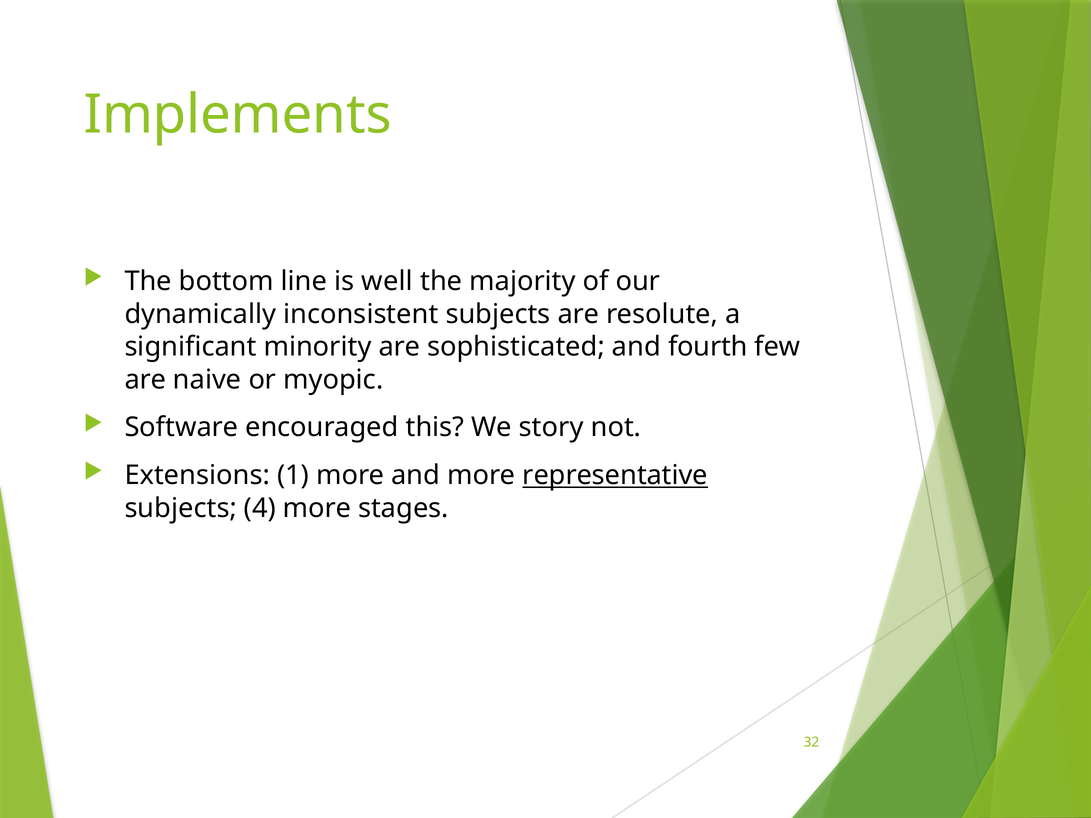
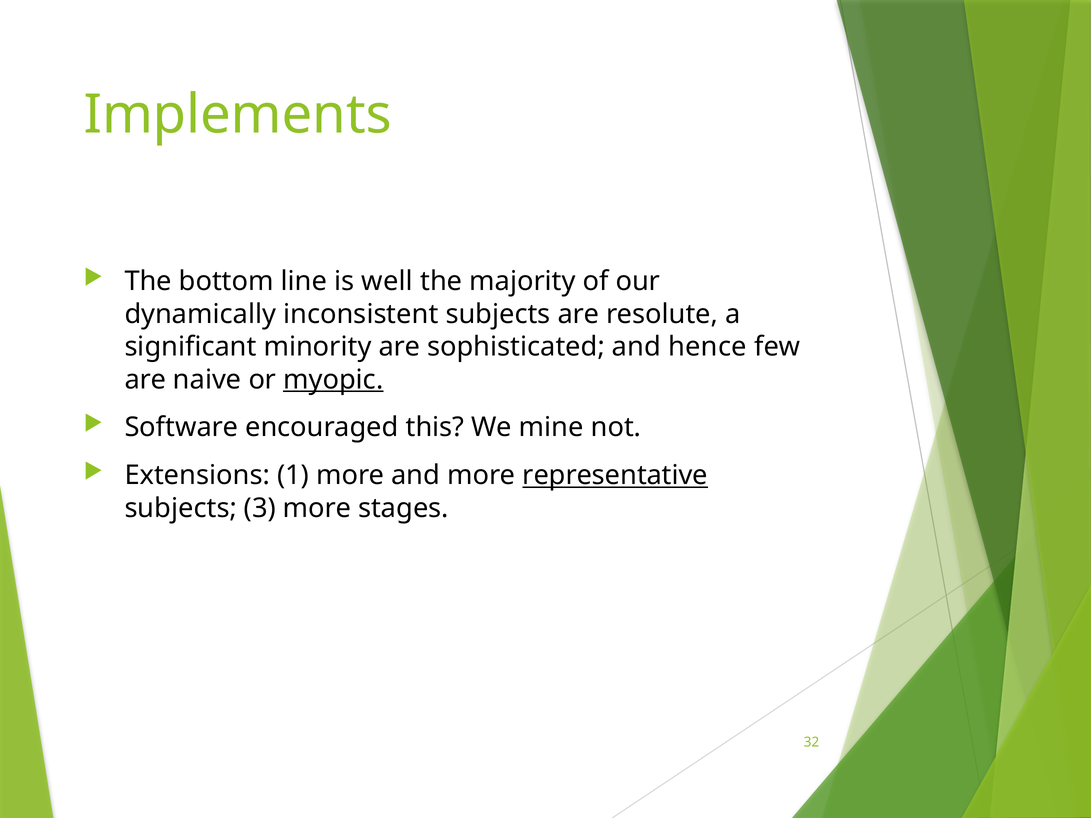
fourth: fourth -> hence (708, 347)
myopic underline: none -> present (333, 380)
story: story -> mine (551, 428)
4: 4 -> 3 (260, 508)
